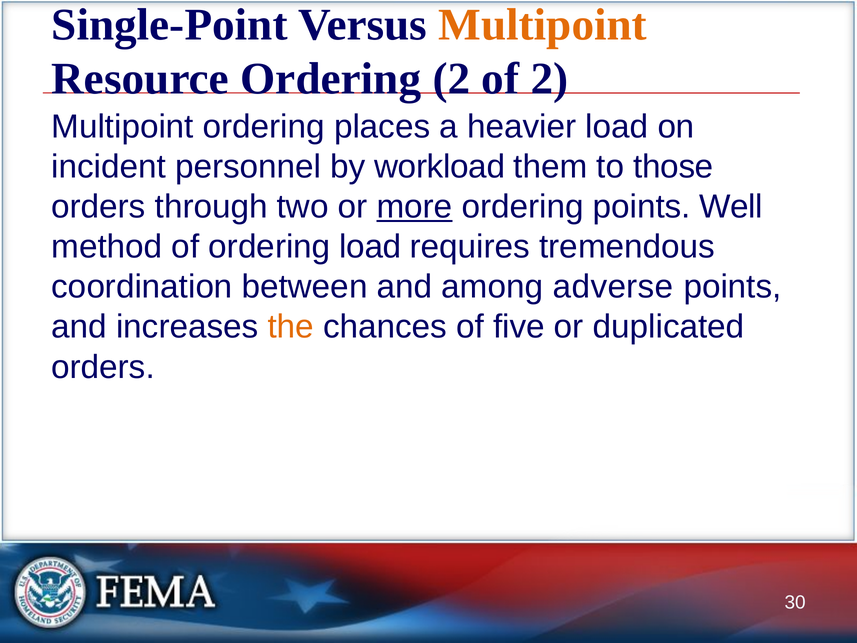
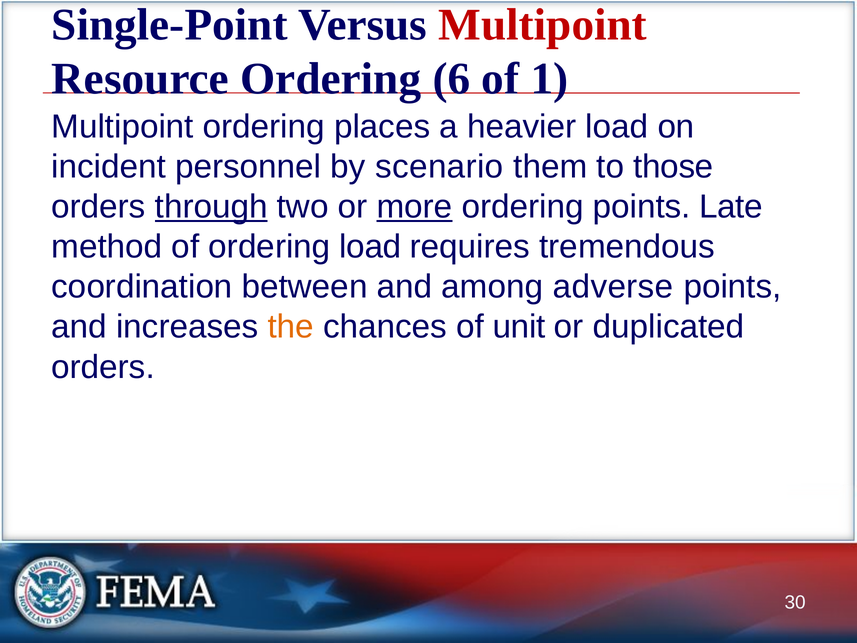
Multipoint colour: orange -> red (543, 25)
Ordering 2: 2 -> 6 (451, 79)
of 2: 2 -> 1 (549, 79)
workload: workload -> scenario (439, 167)
through underline: none -> present (211, 207)
Well: Well -> Late (731, 207)
five: five -> unit (519, 327)
